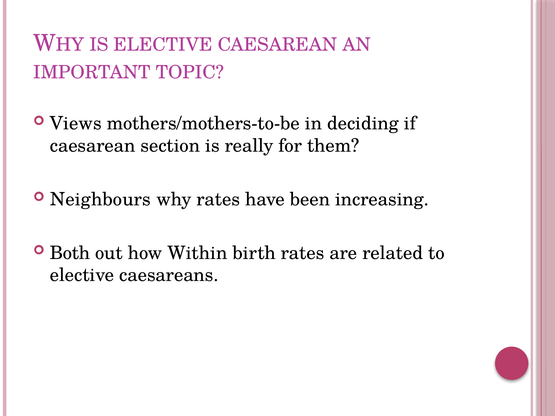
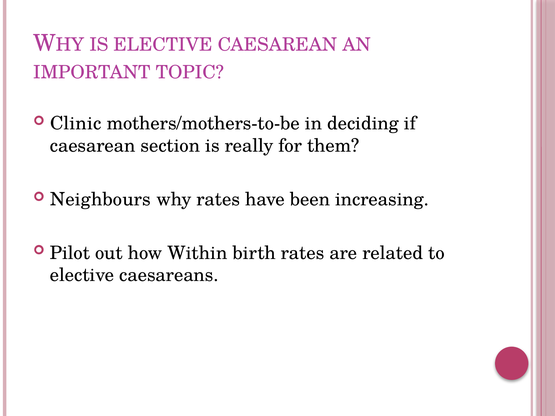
Views: Views -> Clinic (76, 124)
Both: Both -> Pilot (70, 253)
